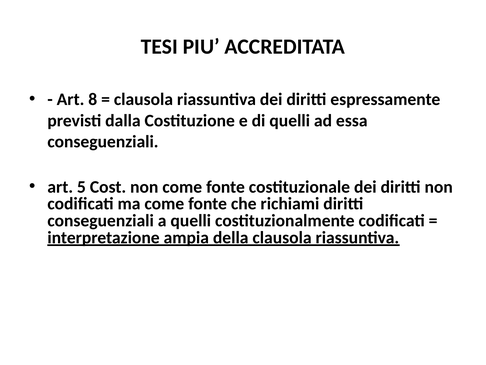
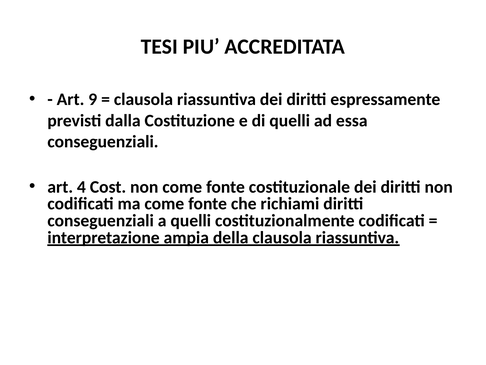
8: 8 -> 9 (93, 99)
5: 5 -> 4 (81, 187)
